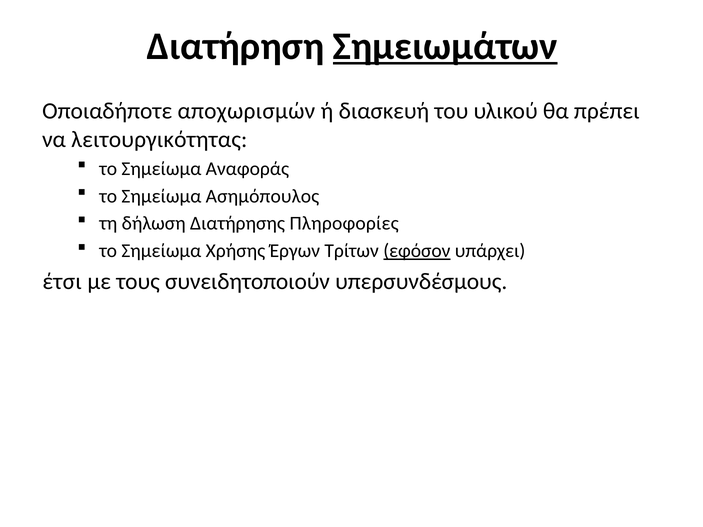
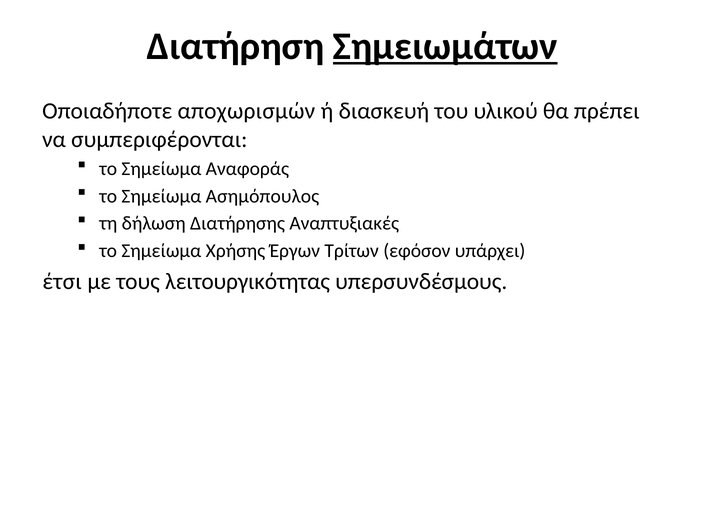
λειτουργικότητας: λειτουργικότητας -> συμπεριφέρονται (159, 139)
Πληροφορίες: Πληροφορίες -> Αναπτυξιακές (344, 224)
εφόσον underline: present -> none (417, 251)
συνειδητοποιούν: συνειδητοποιούν -> λειτουργικότητας (248, 282)
